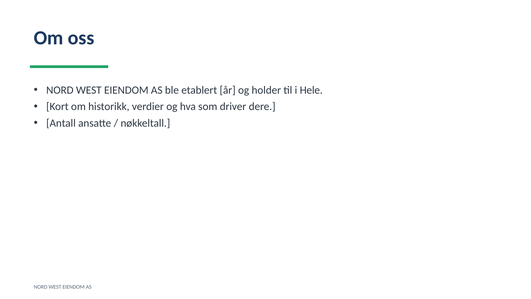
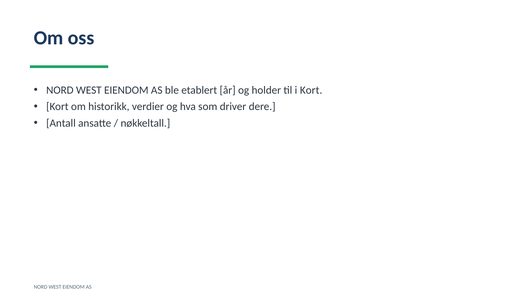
i Hele: Hele -> Kort (311, 90)
